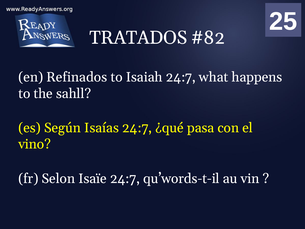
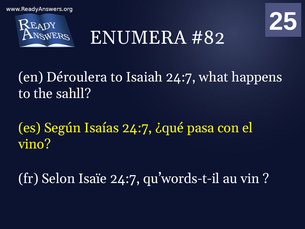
TRATADOS: TRATADOS -> ENUMERA (138, 38)
Refinados: Refinados -> Déroulera (77, 77)
